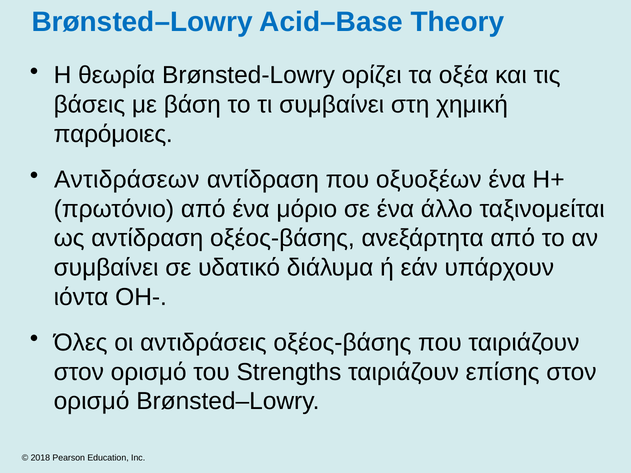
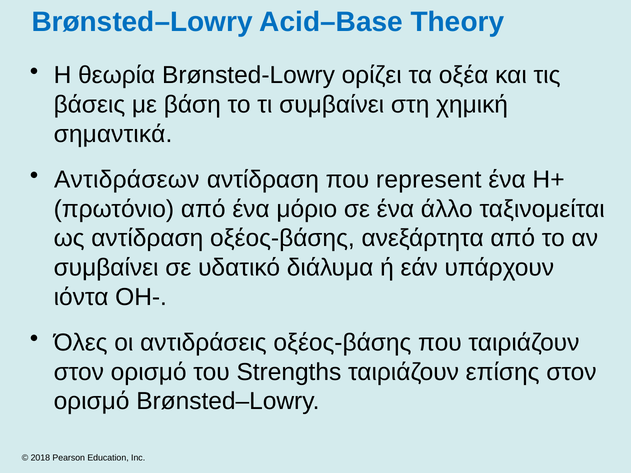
παρόμοιες: παρόμοιες -> σημαντικά (113, 134)
οξυοξέων: οξυοξέων -> represent (429, 180)
